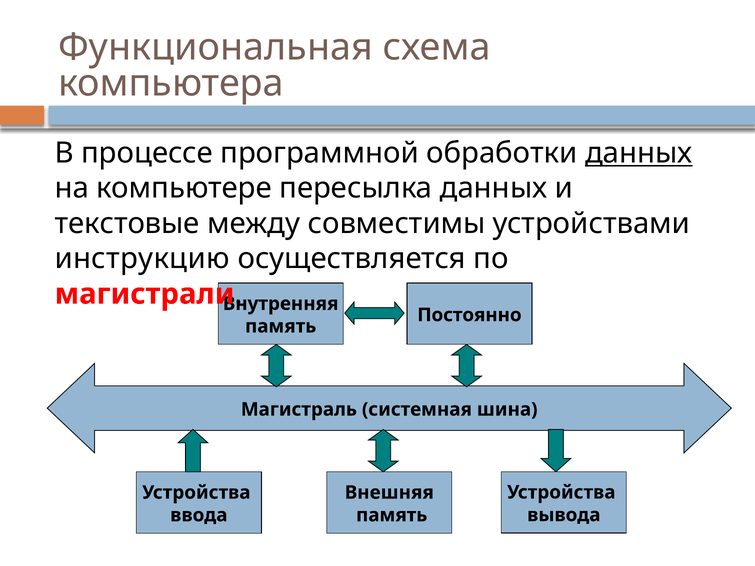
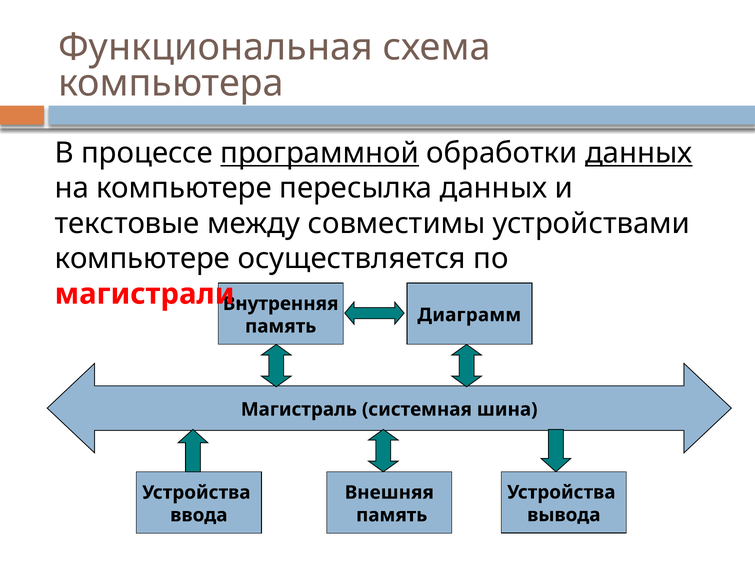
программной underline: none -> present (320, 153)
инструкцию: инструкцию -> компьютере (142, 259)
Постоянно: Постоянно -> Диаграмм (469, 315)
